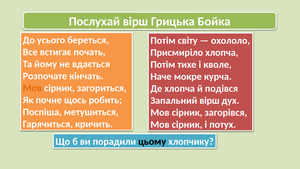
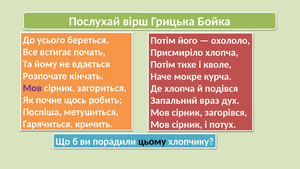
світу: світу -> його (188, 40)
Мов colour: orange -> purple (32, 88)
Запальний вірш: вірш -> враз (209, 101)
